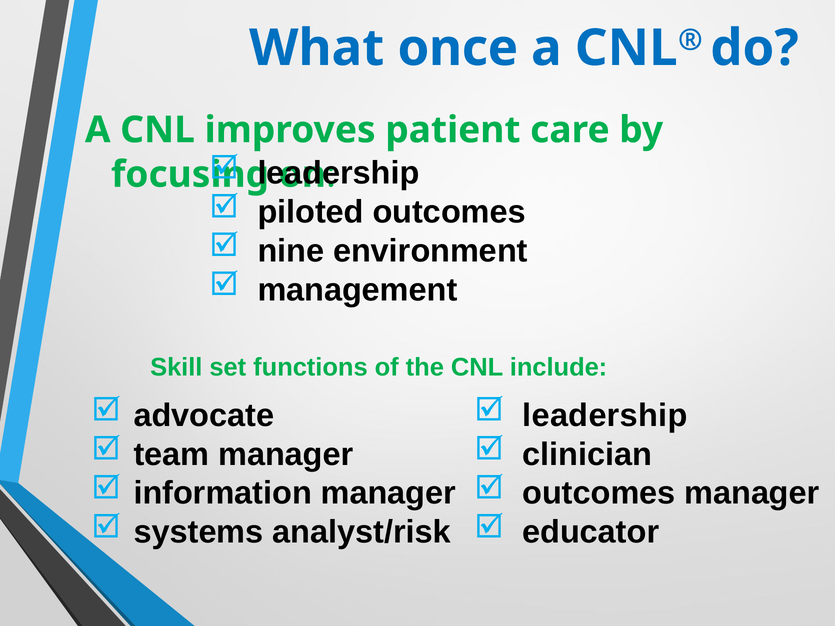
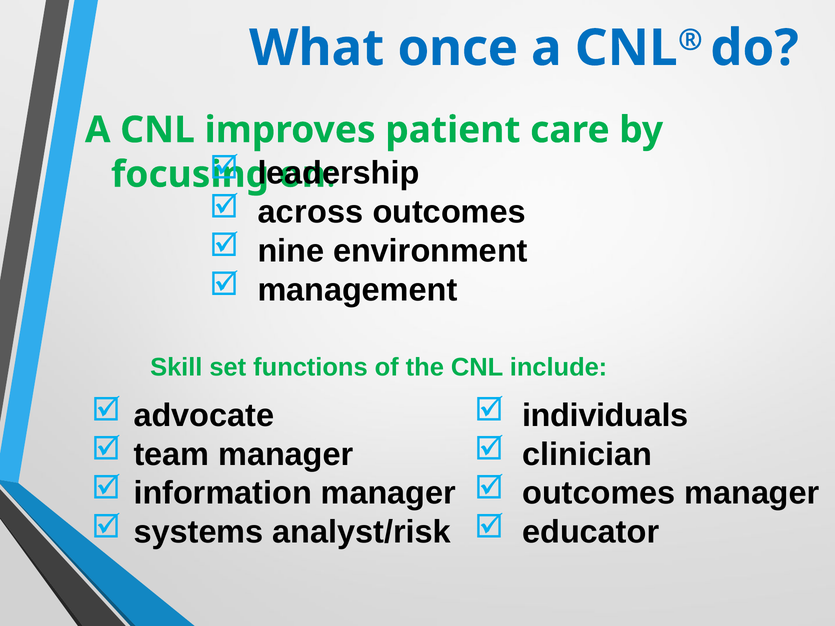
piloted: piloted -> across (310, 212)
leadership: leadership -> individuals (605, 415)
